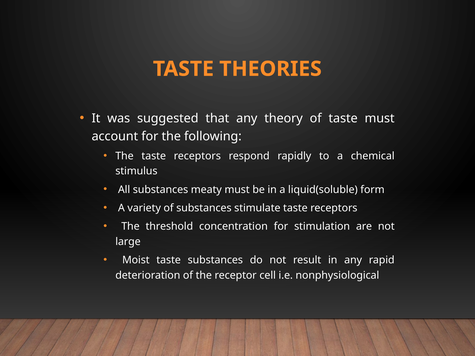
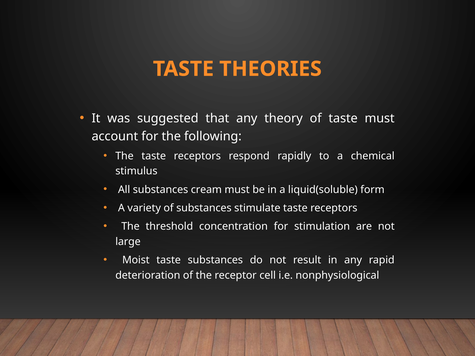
meaty: meaty -> cream (206, 190)
